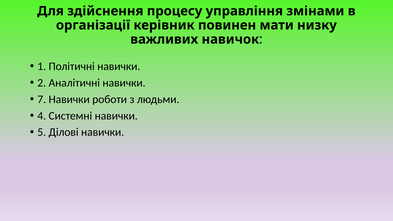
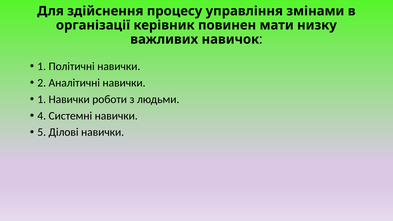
7: 7 -> 1 (42, 99)
